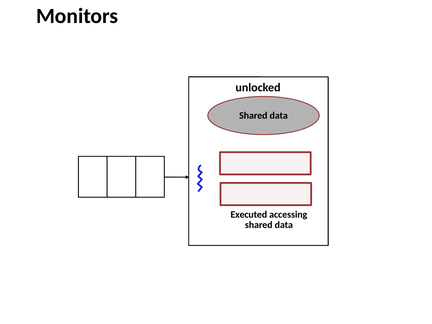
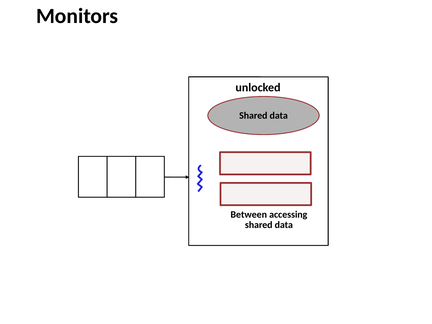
Executed: Executed -> Between (249, 214)
